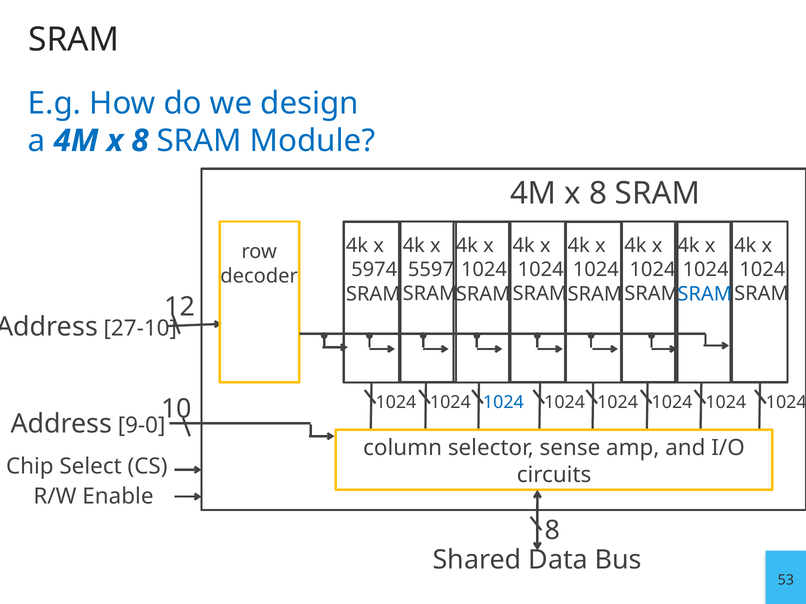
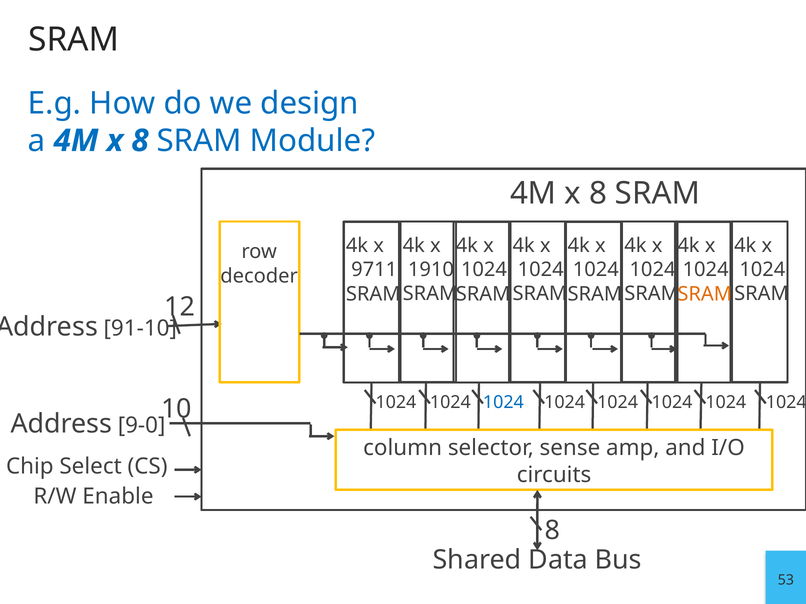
5597: 5597 -> 1910 (431, 270)
5974: 5974 -> 9711 (374, 270)
SRAM colour: blue -> orange (705, 294)
27-10: 27-10 -> 91-10 (140, 329)
